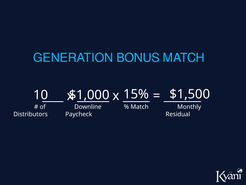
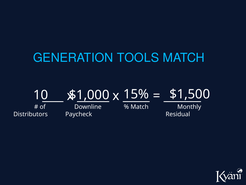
BONUS: BONUS -> TOOLS (138, 58)
